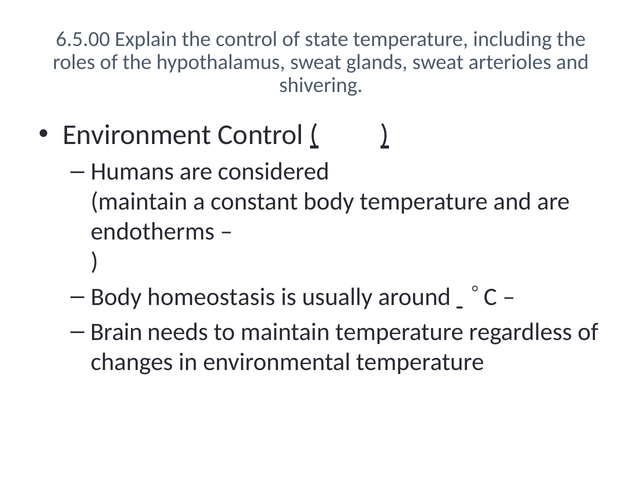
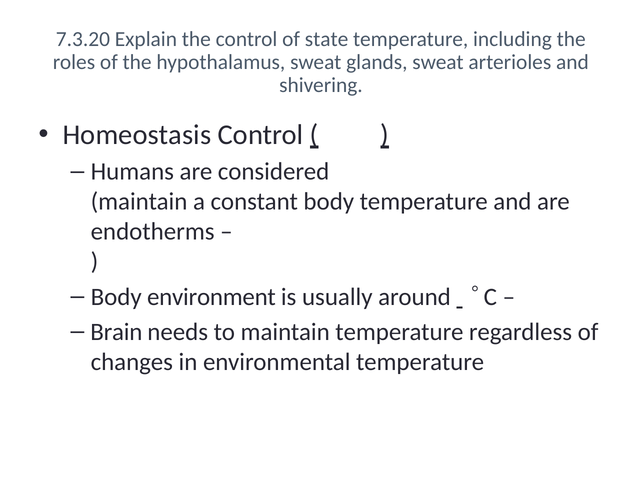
6.5.00: 6.5.00 -> 7.3.20 (83, 39)
Environment: Environment -> Homeostasis (137, 135)
homeostasis: homeostasis -> environment (211, 296)
